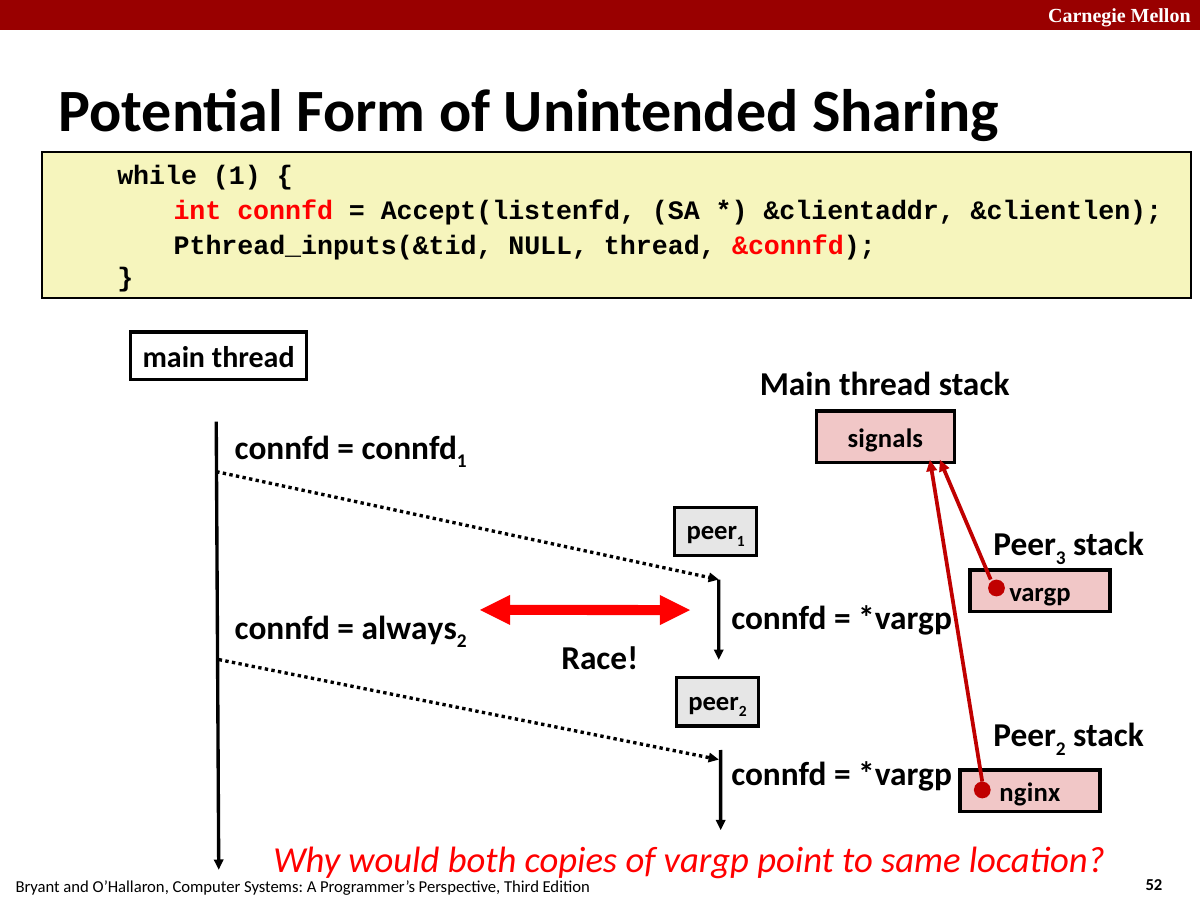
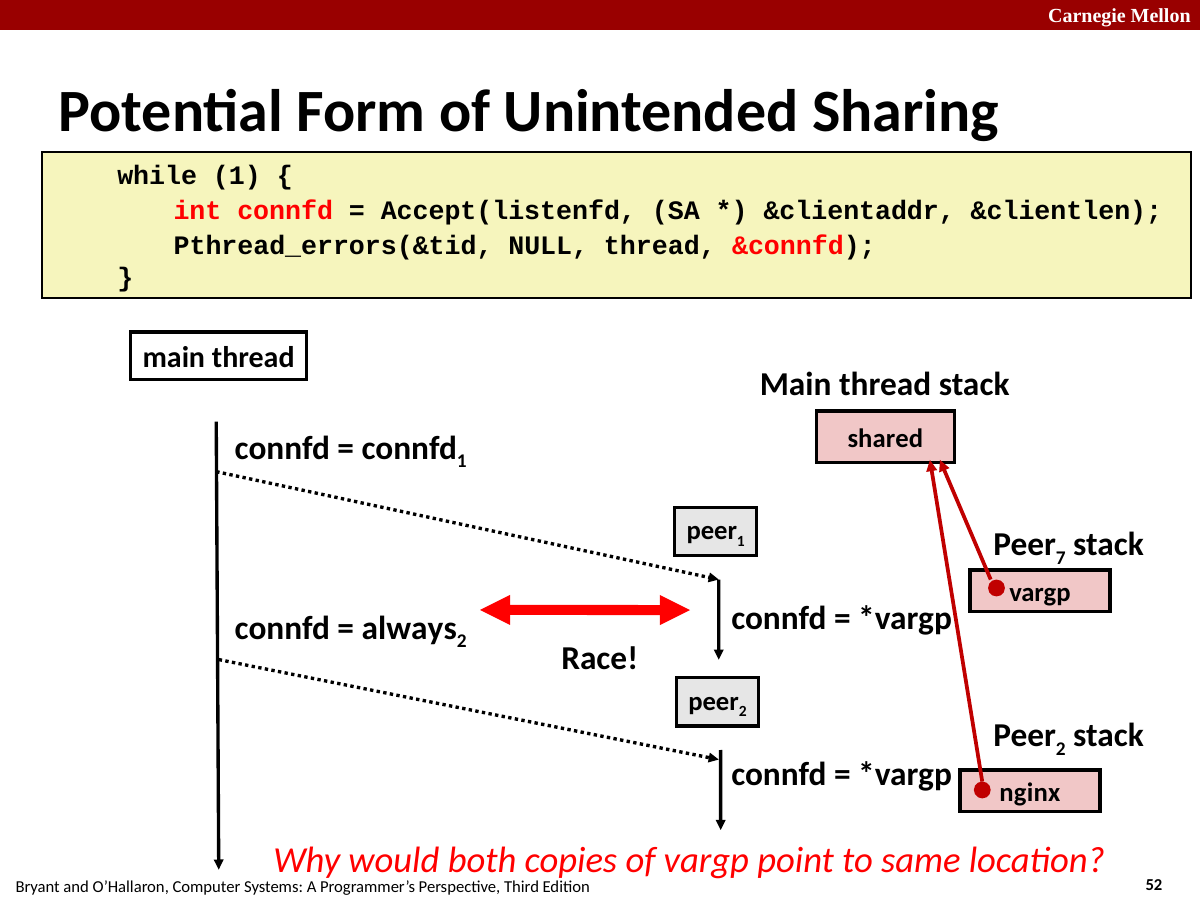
Pthread_inputs(&tid: Pthread_inputs(&tid -> Pthread_errors(&tid (333, 246)
signals: signals -> shared (885, 439)
3: 3 -> 7 (1061, 558)
